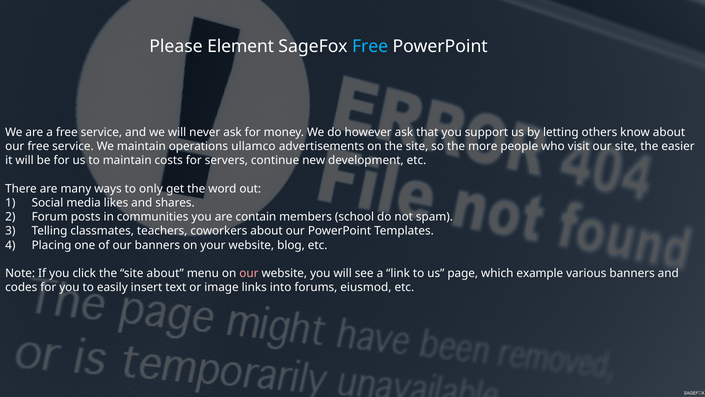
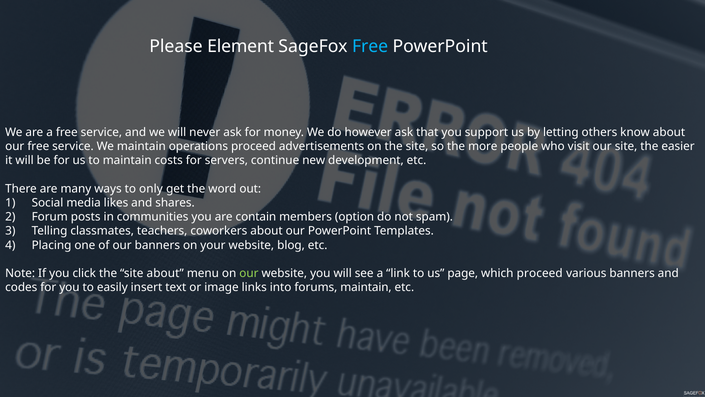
operations ullamco: ullamco -> proceed (254, 146)
school: school -> option (354, 217)
our colour: pink -> light green (249, 273)
which example: example -> proceed (540, 273)
forums eiusmod: eiusmod -> maintain (366, 287)
